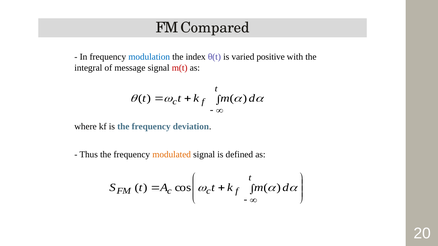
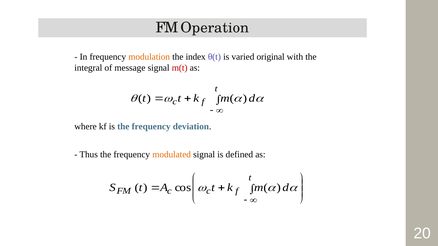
Compared: Compared -> Operation (215, 28)
modulation colour: blue -> orange (149, 57)
positive: positive -> original (271, 57)
